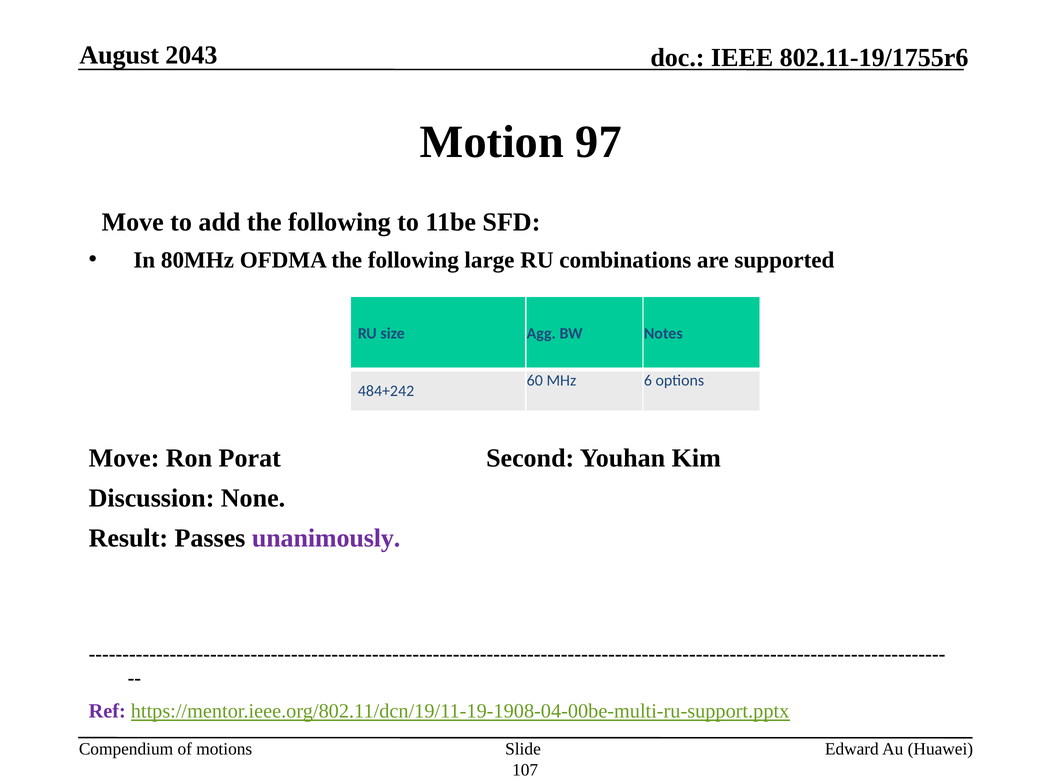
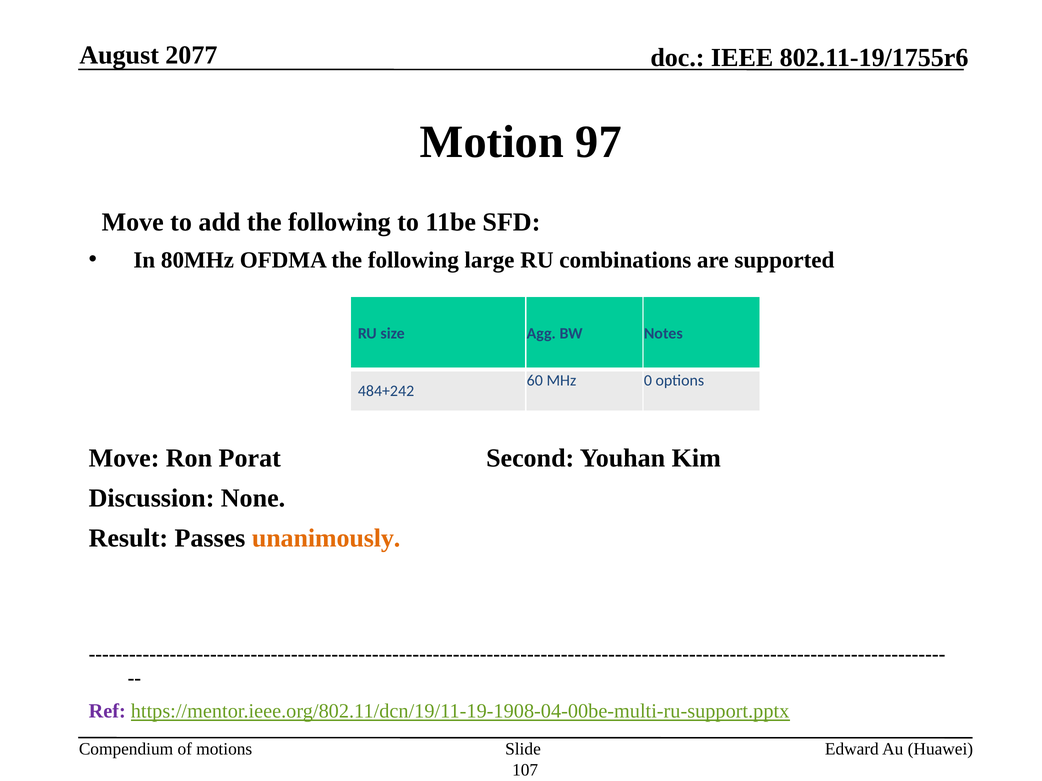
2043: 2043 -> 2077 (191, 55)
6: 6 -> 0 (648, 381)
unanimously colour: purple -> orange (326, 538)
